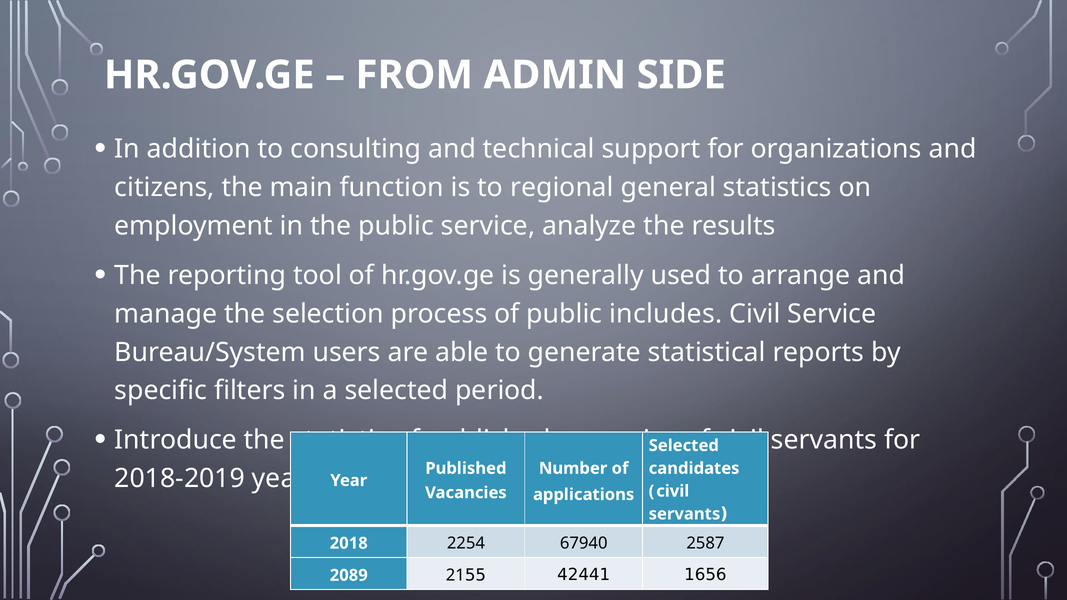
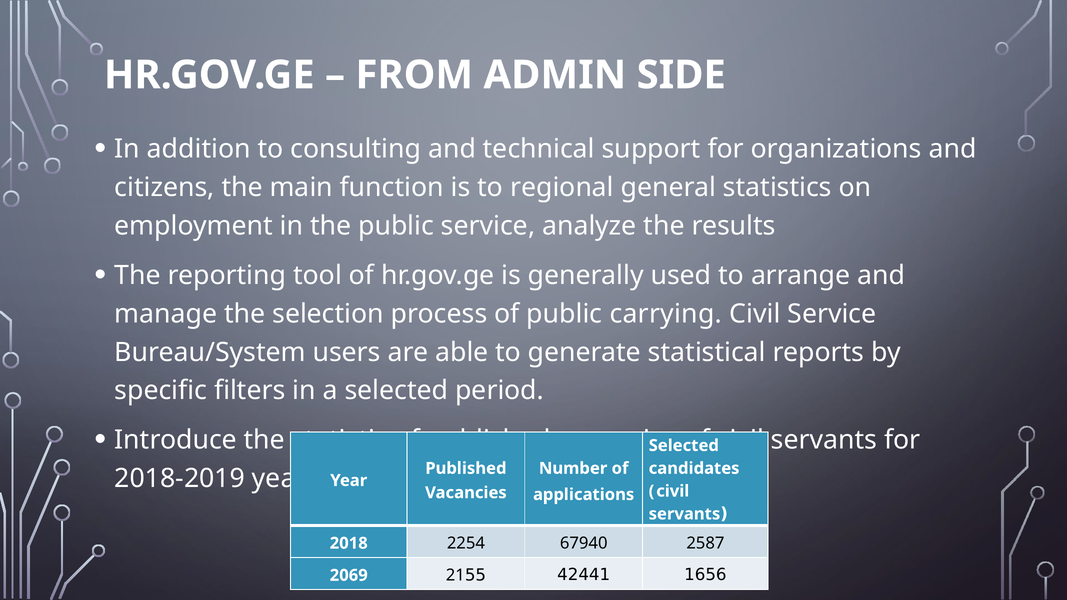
includes: includes -> carrying (666, 314)
2089: 2089 -> 2069 (349, 575)
